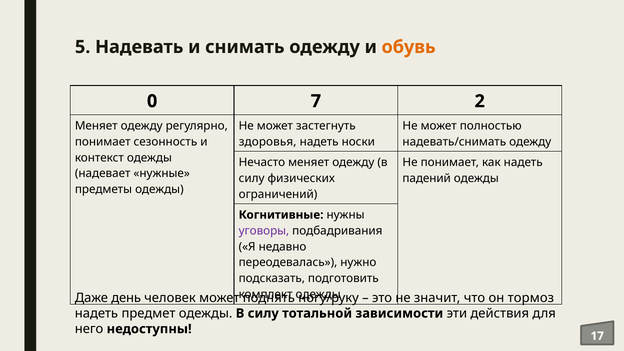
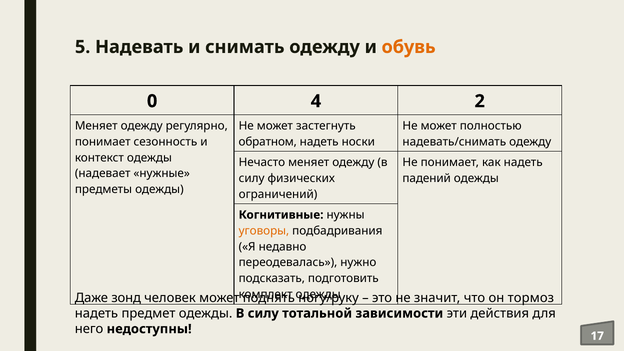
7: 7 -> 4 (316, 101)
здоровья: здоровья -> обратном (268, 142)
уговоры colour: purple -> orange (264, 231)
день: день -> зонд (126, 298)
